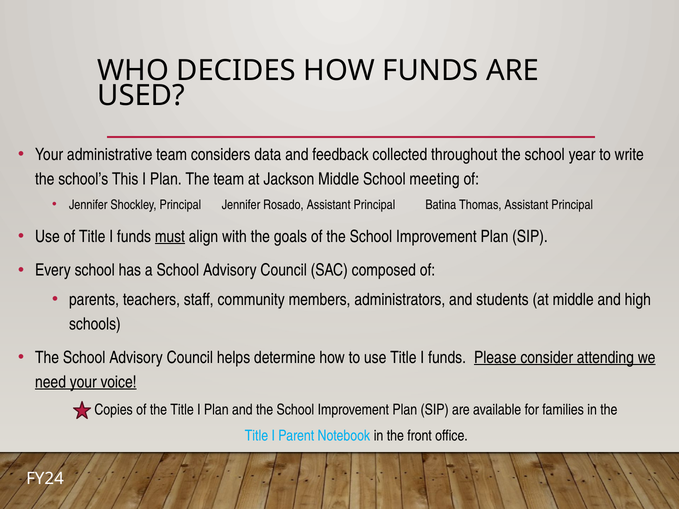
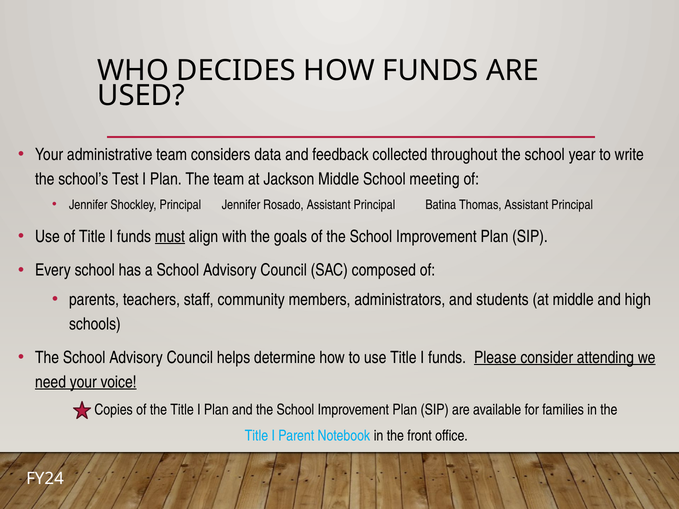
This: This -> Test (125, 179)
